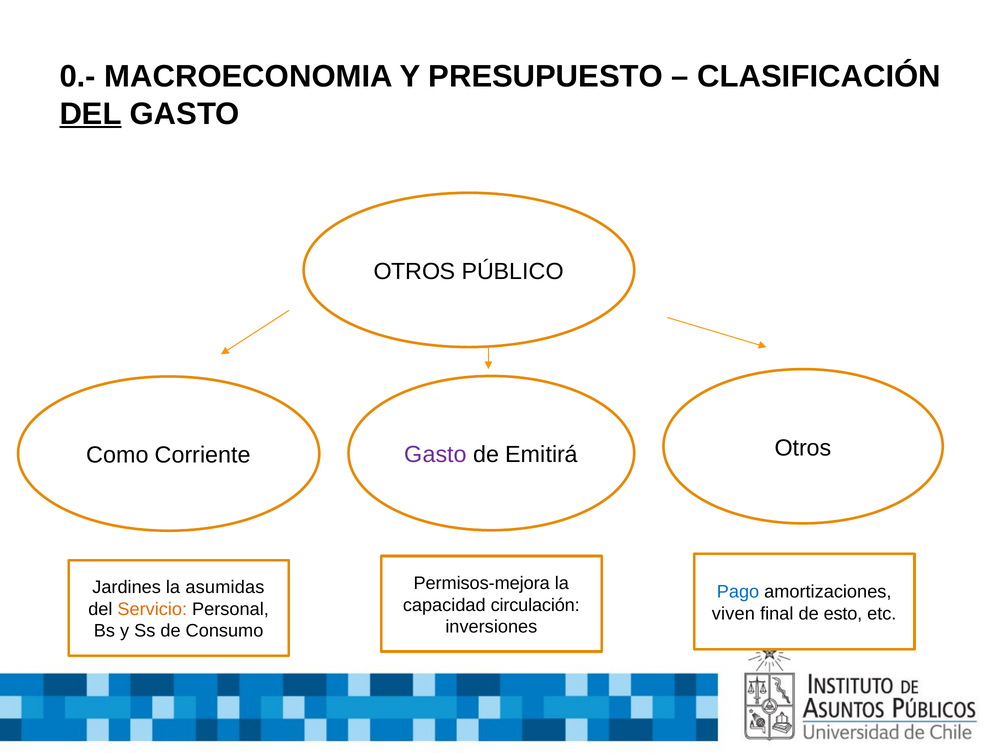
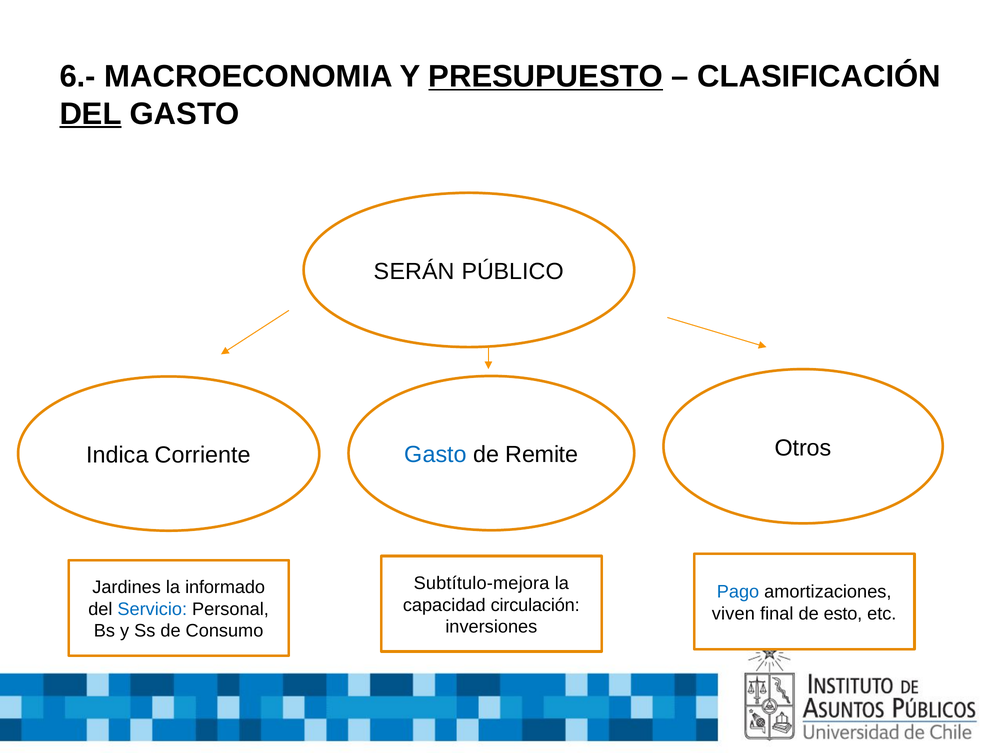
0.-: 0.- -> 6.- (78, 76)
PRESUPUESTO underline: none -> present (546, 76)
OTROS: OTROS -> SERÁN (414, 272)
Como: Como -> Indica (117, 455)
Gasto colour: purple -> blue (436, 455)
Emitirá: Emitirá -> Remite (542, 455)
Permisos-mejora: Permisos-mejora -> Subtítulo-mejora (482, 583)
asumidas: asumidas -> informado (225, 587)
Servicio colour: orange -> blue (152, 609)
